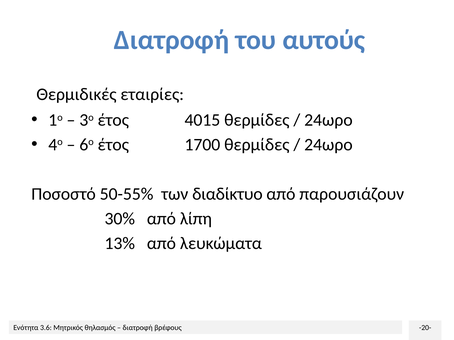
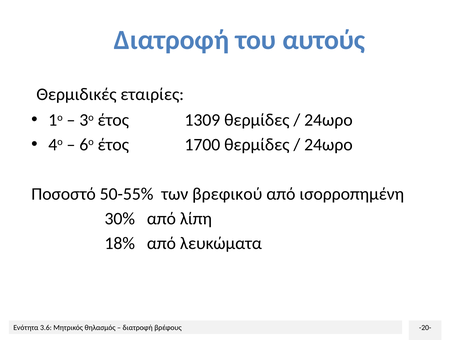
4015: 4015 -> 1309 (202, 120)
διαδίκτυο: διαδίκτυο -> βρεφικού (227, 194)
παρουσιάζουν: παρουσιάζουν -> ισορροπημένη (352, 194)
13%: 13% -> 18% (120, 244)
